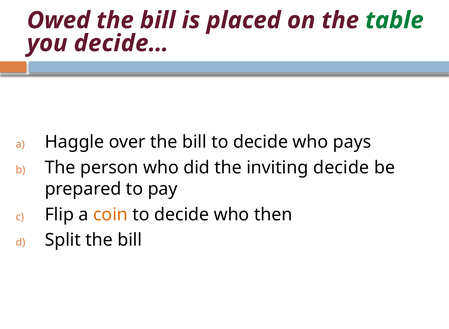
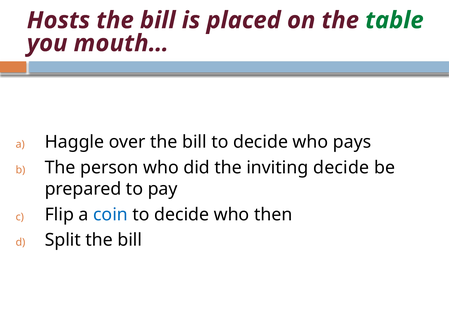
Owed: Owed -> Hosts (58, 20)
decide…: decide… -> mouth… (121, 43)
coin colour: orange -> blue (110, 214)
